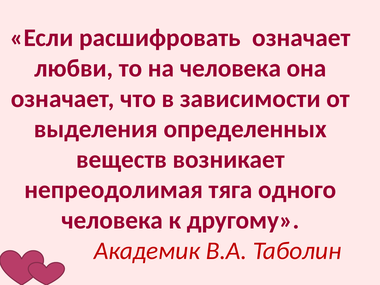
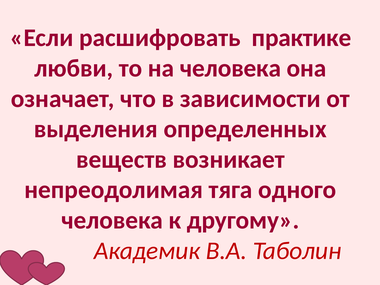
расшифровать означает: означает -> практике (301, 38)
